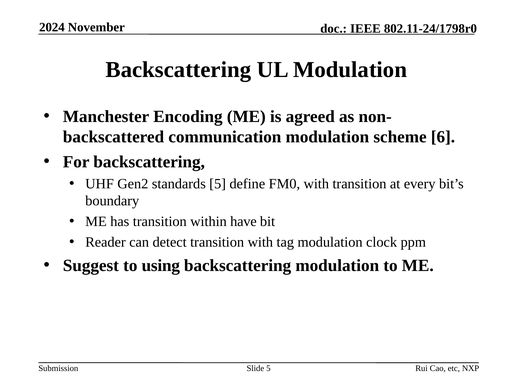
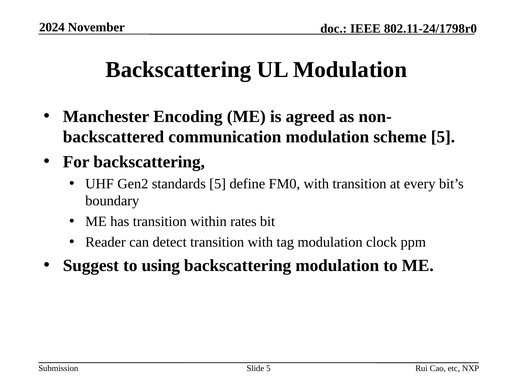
scheme 6: 6 -> 5 (443, 137)
have: have -> rates (243, 222)
